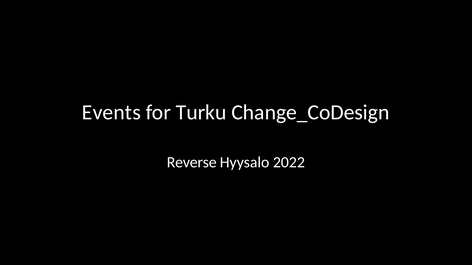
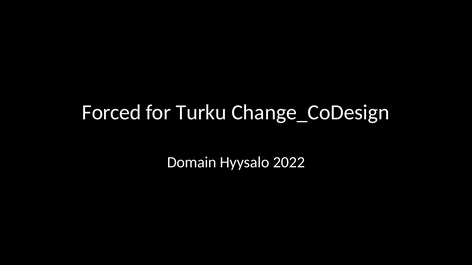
Events: Events -> Forced (112, 112)
Reverse: Reverse -> Domain (192, 163)
